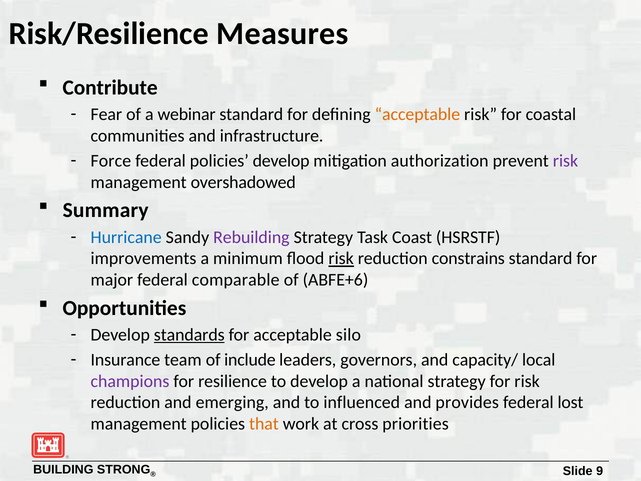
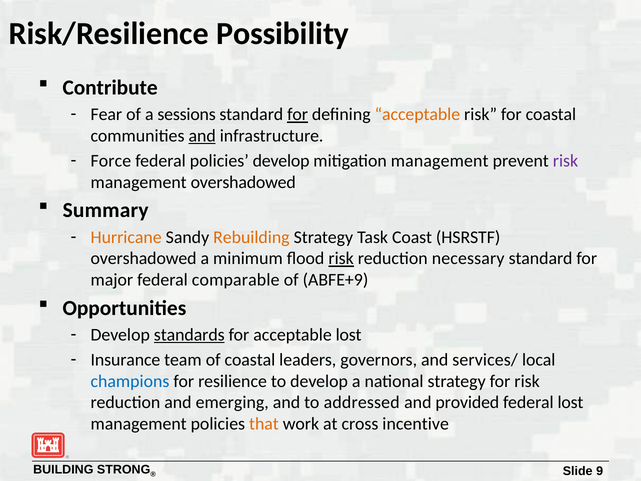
Measures: Measures -> Possibility (283, 34)
webinar: webinar -> sessions (187, 115)
for underline: none -> present (298, 115)
and underline: none -> present (202, 136)
mitigation authorization: authorization -> management (440, 161)
Hurricane colour: blue -> orange (126, 237)
Rebuilding colour: purple -> orange (251, 237)
improvements: improvements -> overshadowed (144, 258)
constrains: constrains -> necessary (468, 258)
ABFE+6: ABFE+6 -> ABFE+9 (335, 280)
acceptable silo: silo -> lost (349, 335)
of include: include -> coastal (250, 360)
capacity/: capacity/ -> services/ (485, 360)
champions colour: purple -> blue (130, 381)
influenced: influenced -> addressed (362, 402)
provides: provides -> provided (467, 402)
priorities: priorities -> incentive (416, 424)
